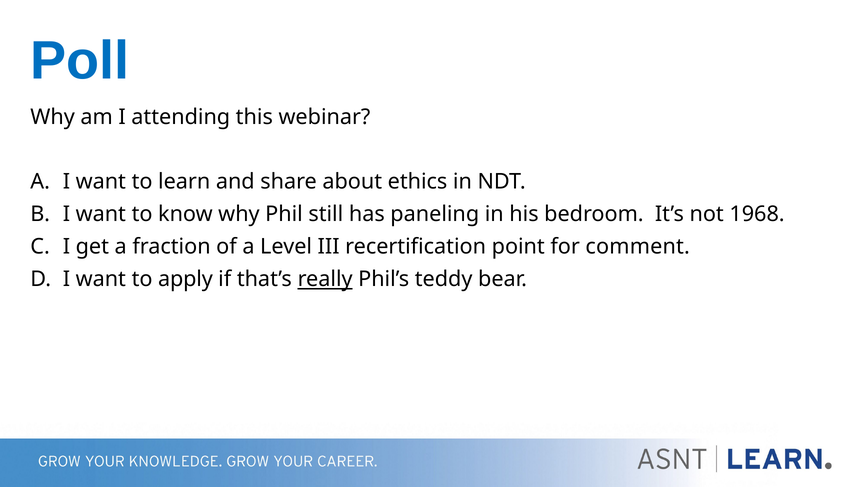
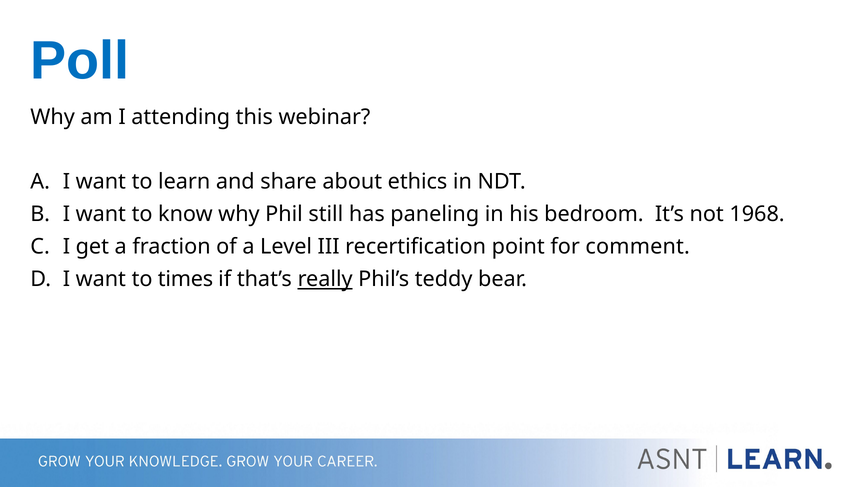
apply: apply -> times (185, 279)
